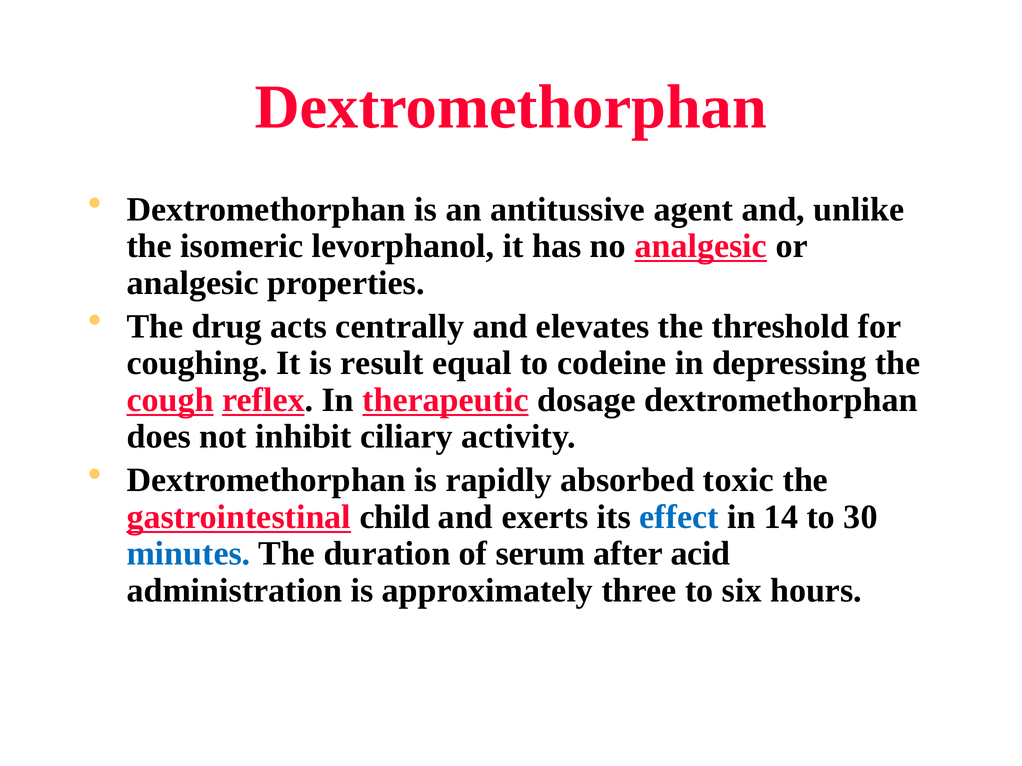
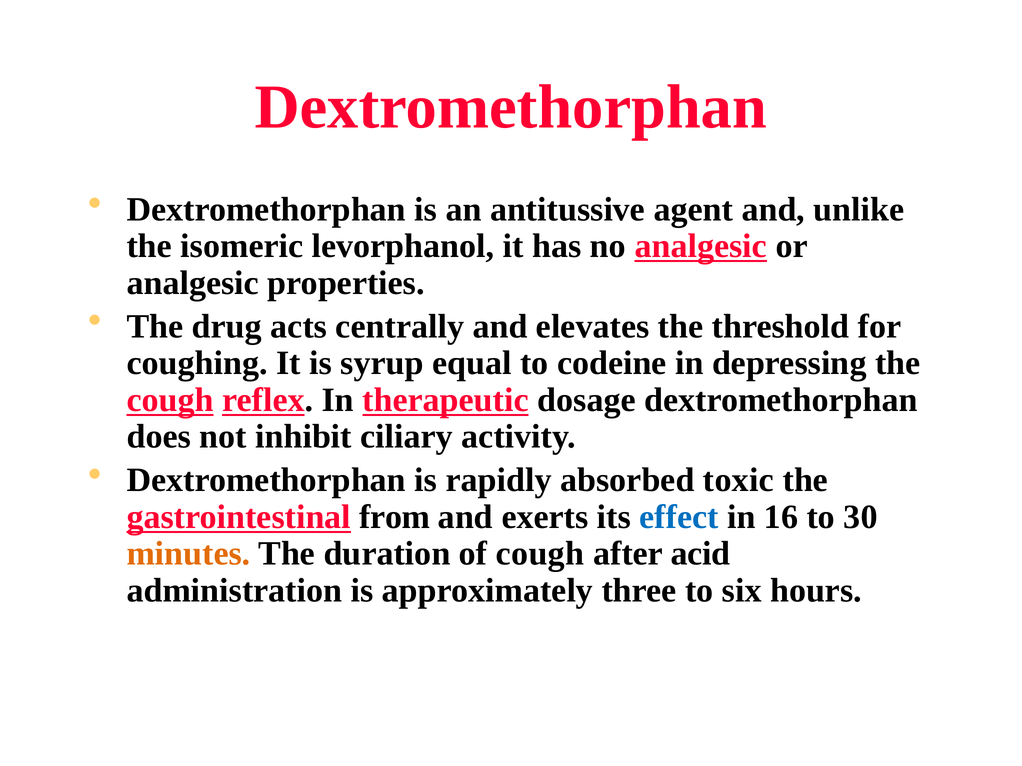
result: result -> syrup (382, 363)
child: child -> from (395, 517)
14: 14 -> 16 (781, 517)
minutes colour: blue -> orange (189, 554)
of serum: serum -> cough (540, 554)
